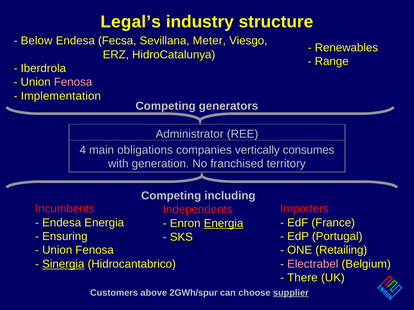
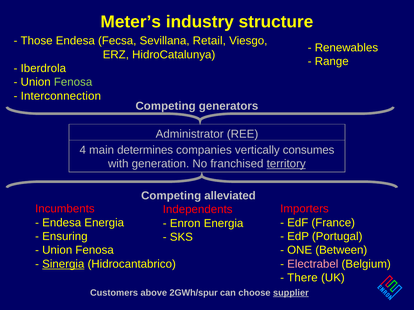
Legal’s: Legal’s -> Meter’s (131, 22)
Below: Below -> Those (37, 41)
Meter: Meter -> Retail (209, 41)
Fenosa colour: pink -> light green (73, 82)
Implementation: Implementation -> Interconnection (61, 96)
obligations: obligations -> determines (145, 150)
territory underline: none -> present (286, 164)
including: including -> alleviated (230, 196)
Energia underline: present -> none (224, 224)
Retailing: Retailing -> Between (341, 251)
